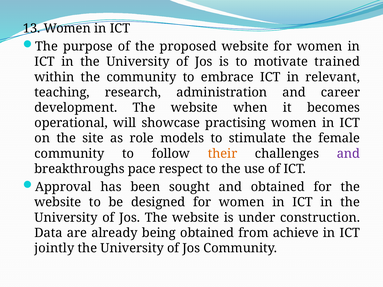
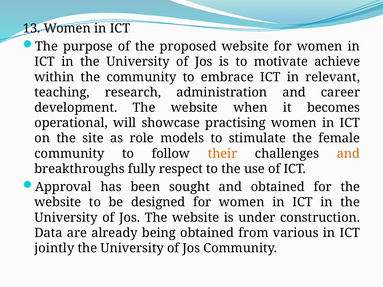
trained: trained -> achieve (337, 62)
and colour: purple -> orange (348, 154)
pace: pace -> fully (142, 169)
achieve: achieve -> various (296, 233)
